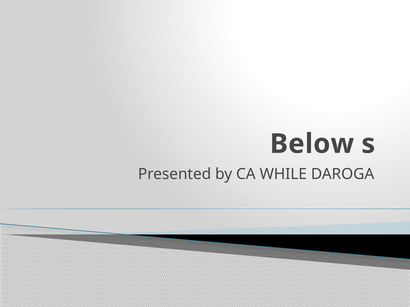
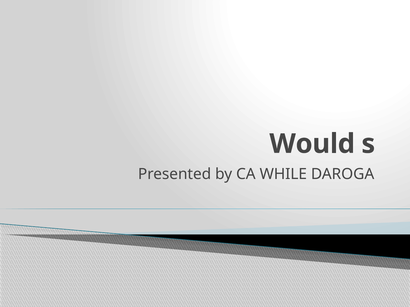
Below: Below -> Would (312, 144)
